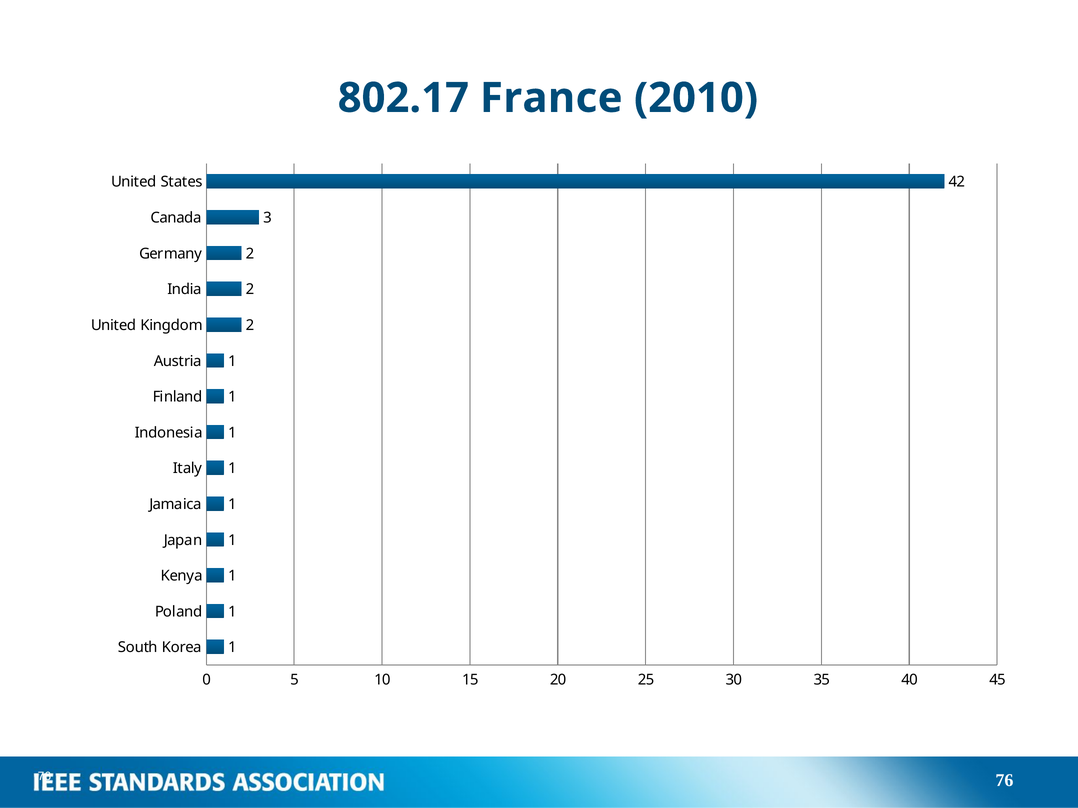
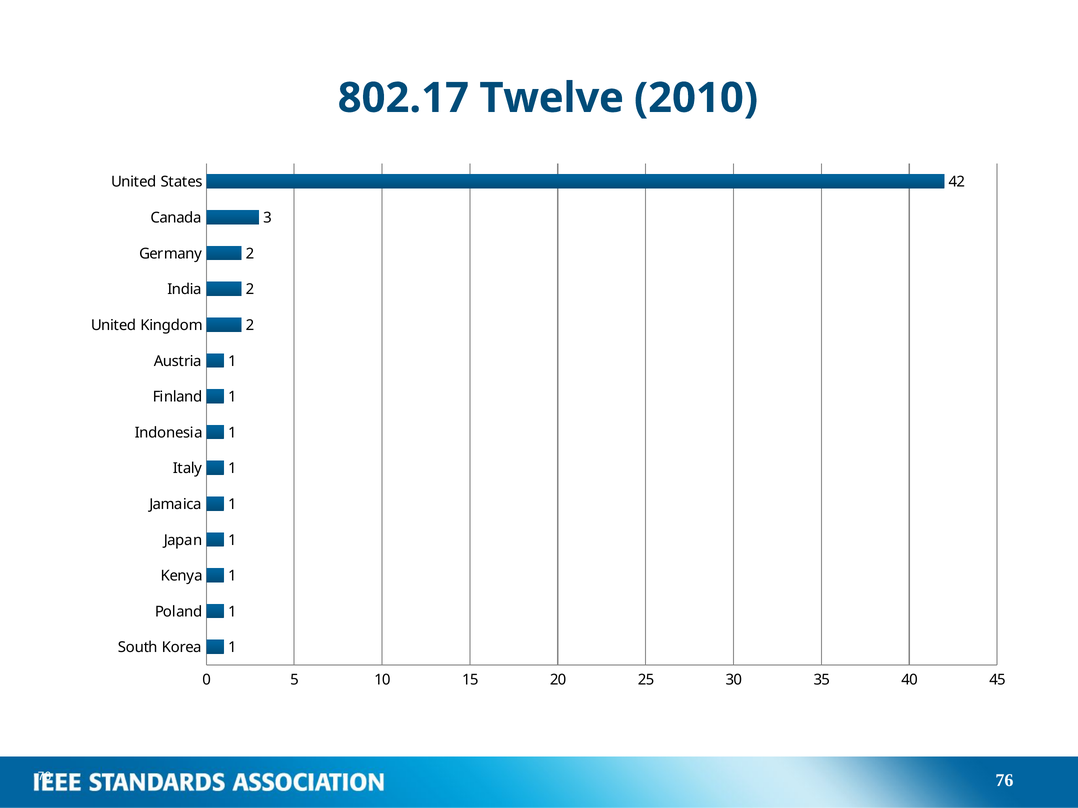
France: France -> Twelve (552, 98)
